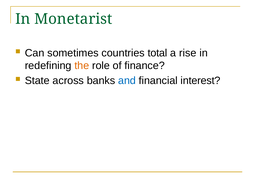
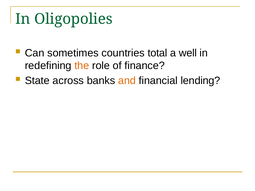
Monetarist: Monetarist -> Oligopolies (73, 19)
rise: rise -> well (188, 53)
and colour: blue -> orange (127, 81)
interest: interest -> lending (200, 81)
